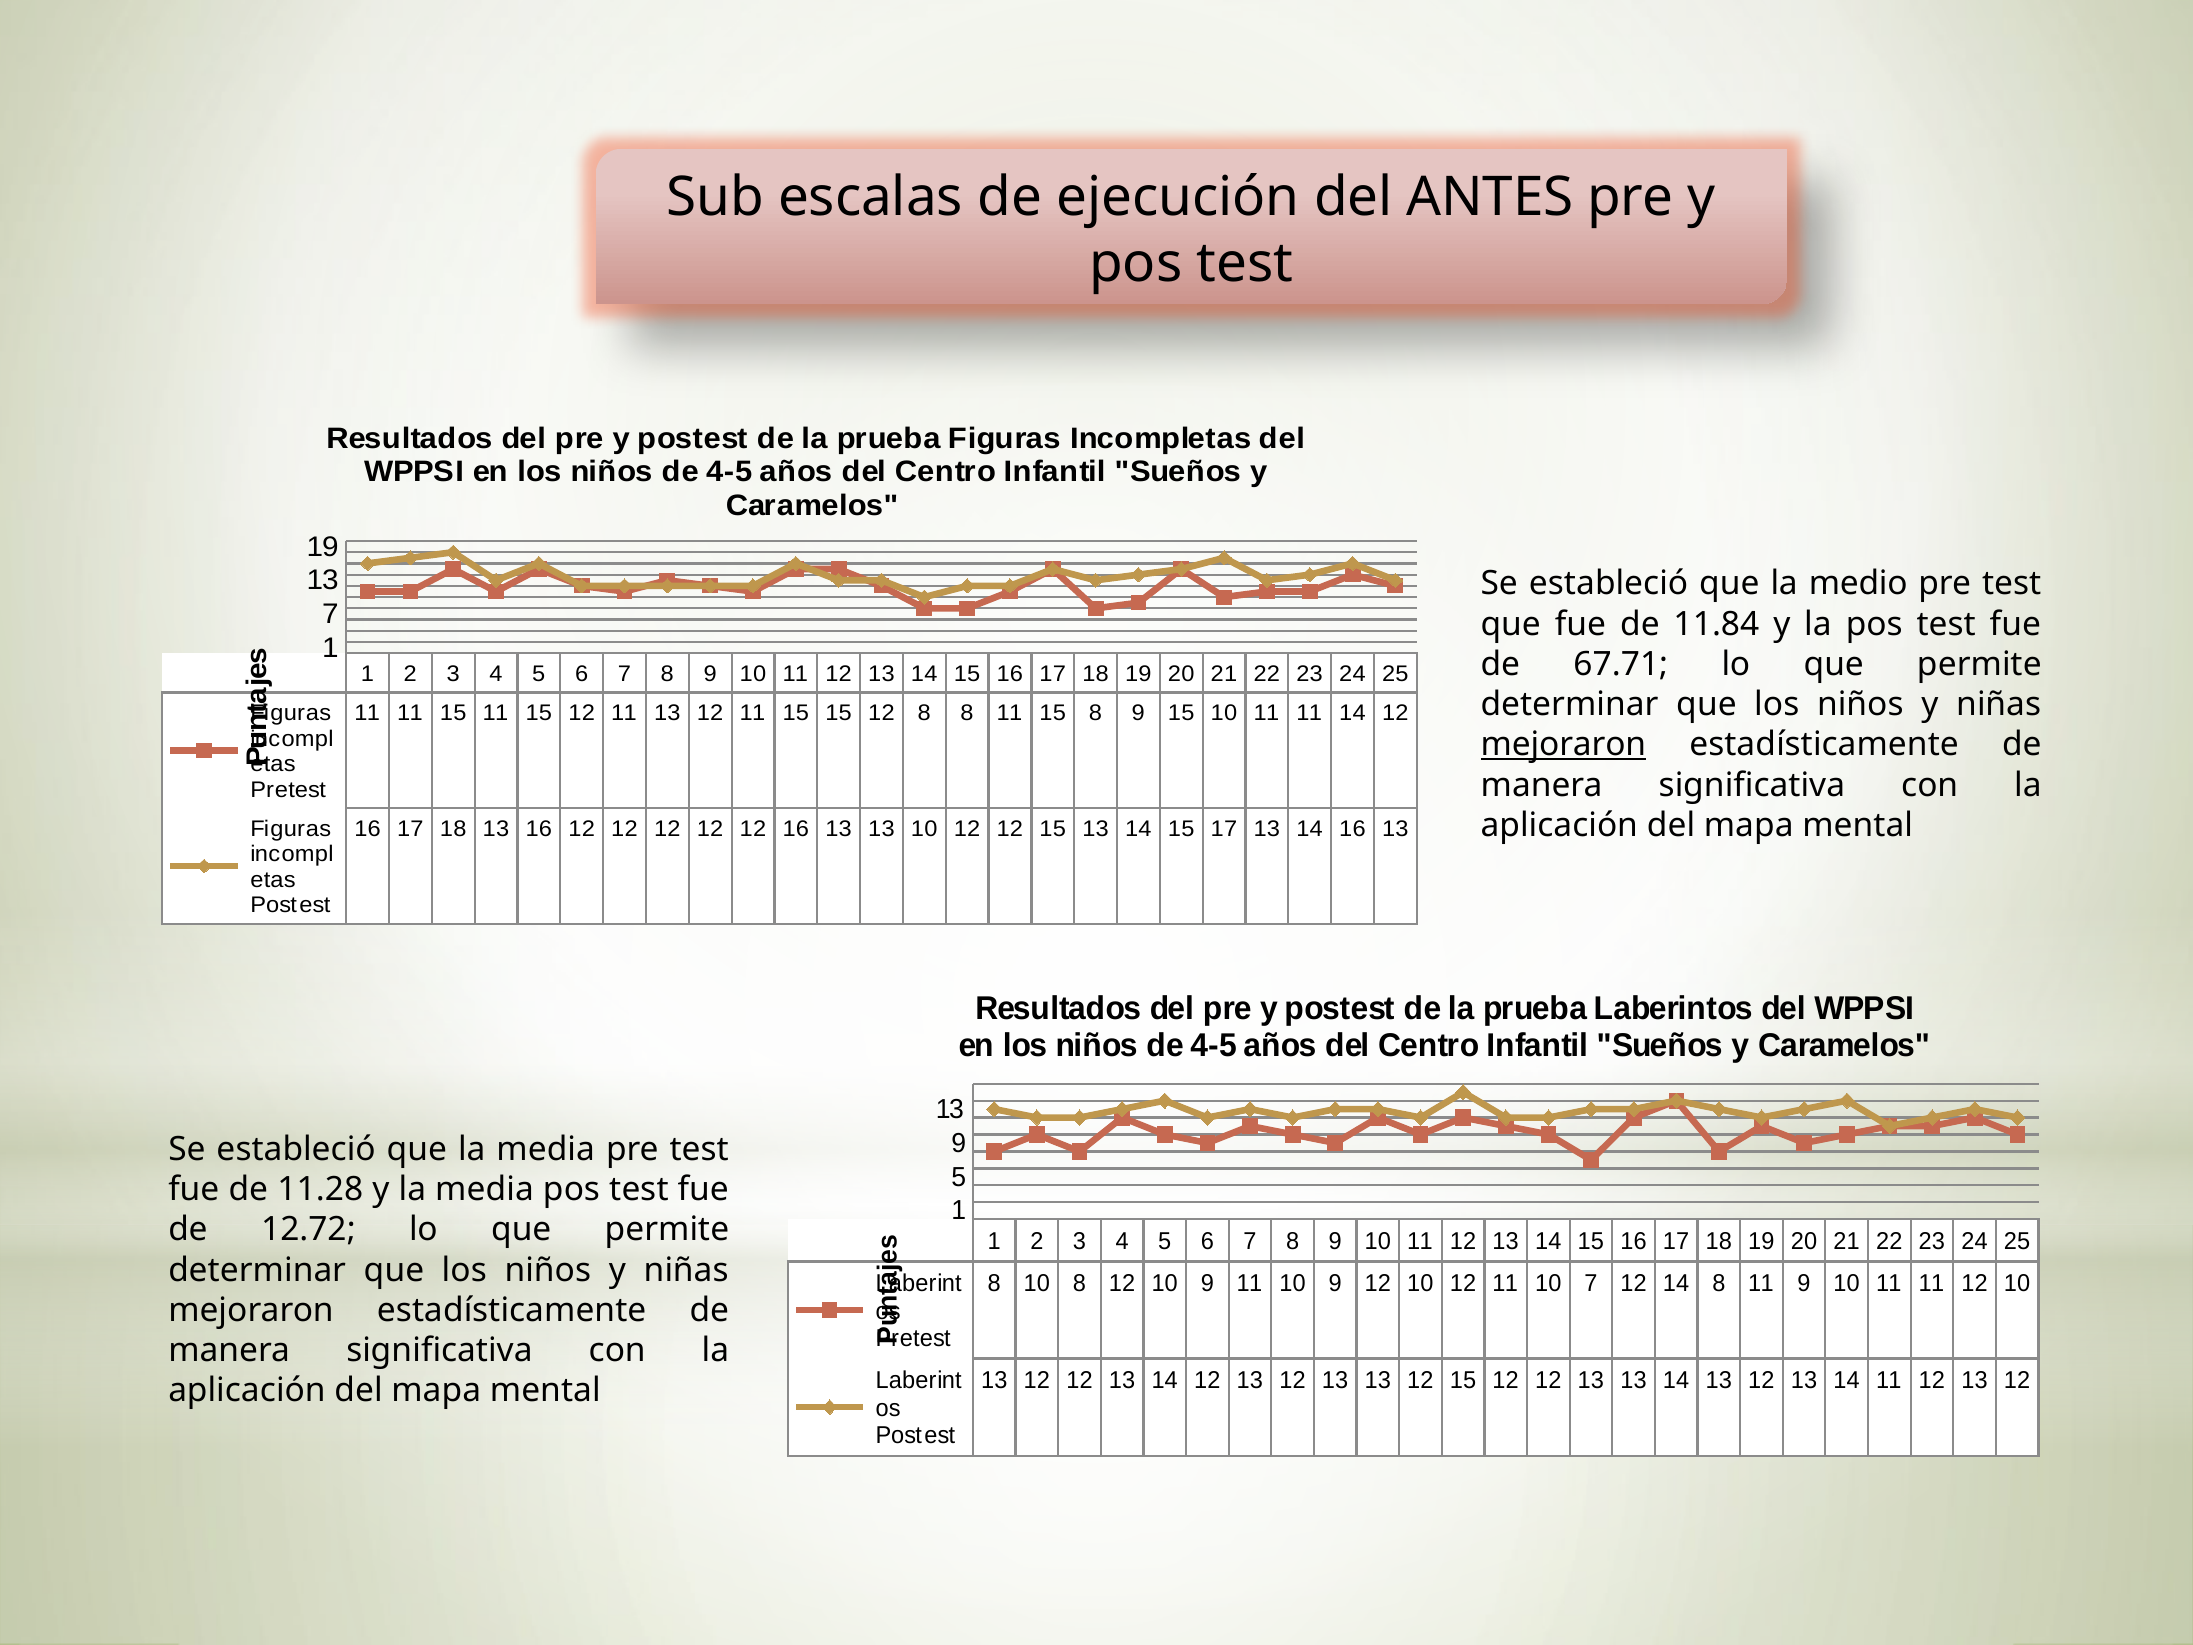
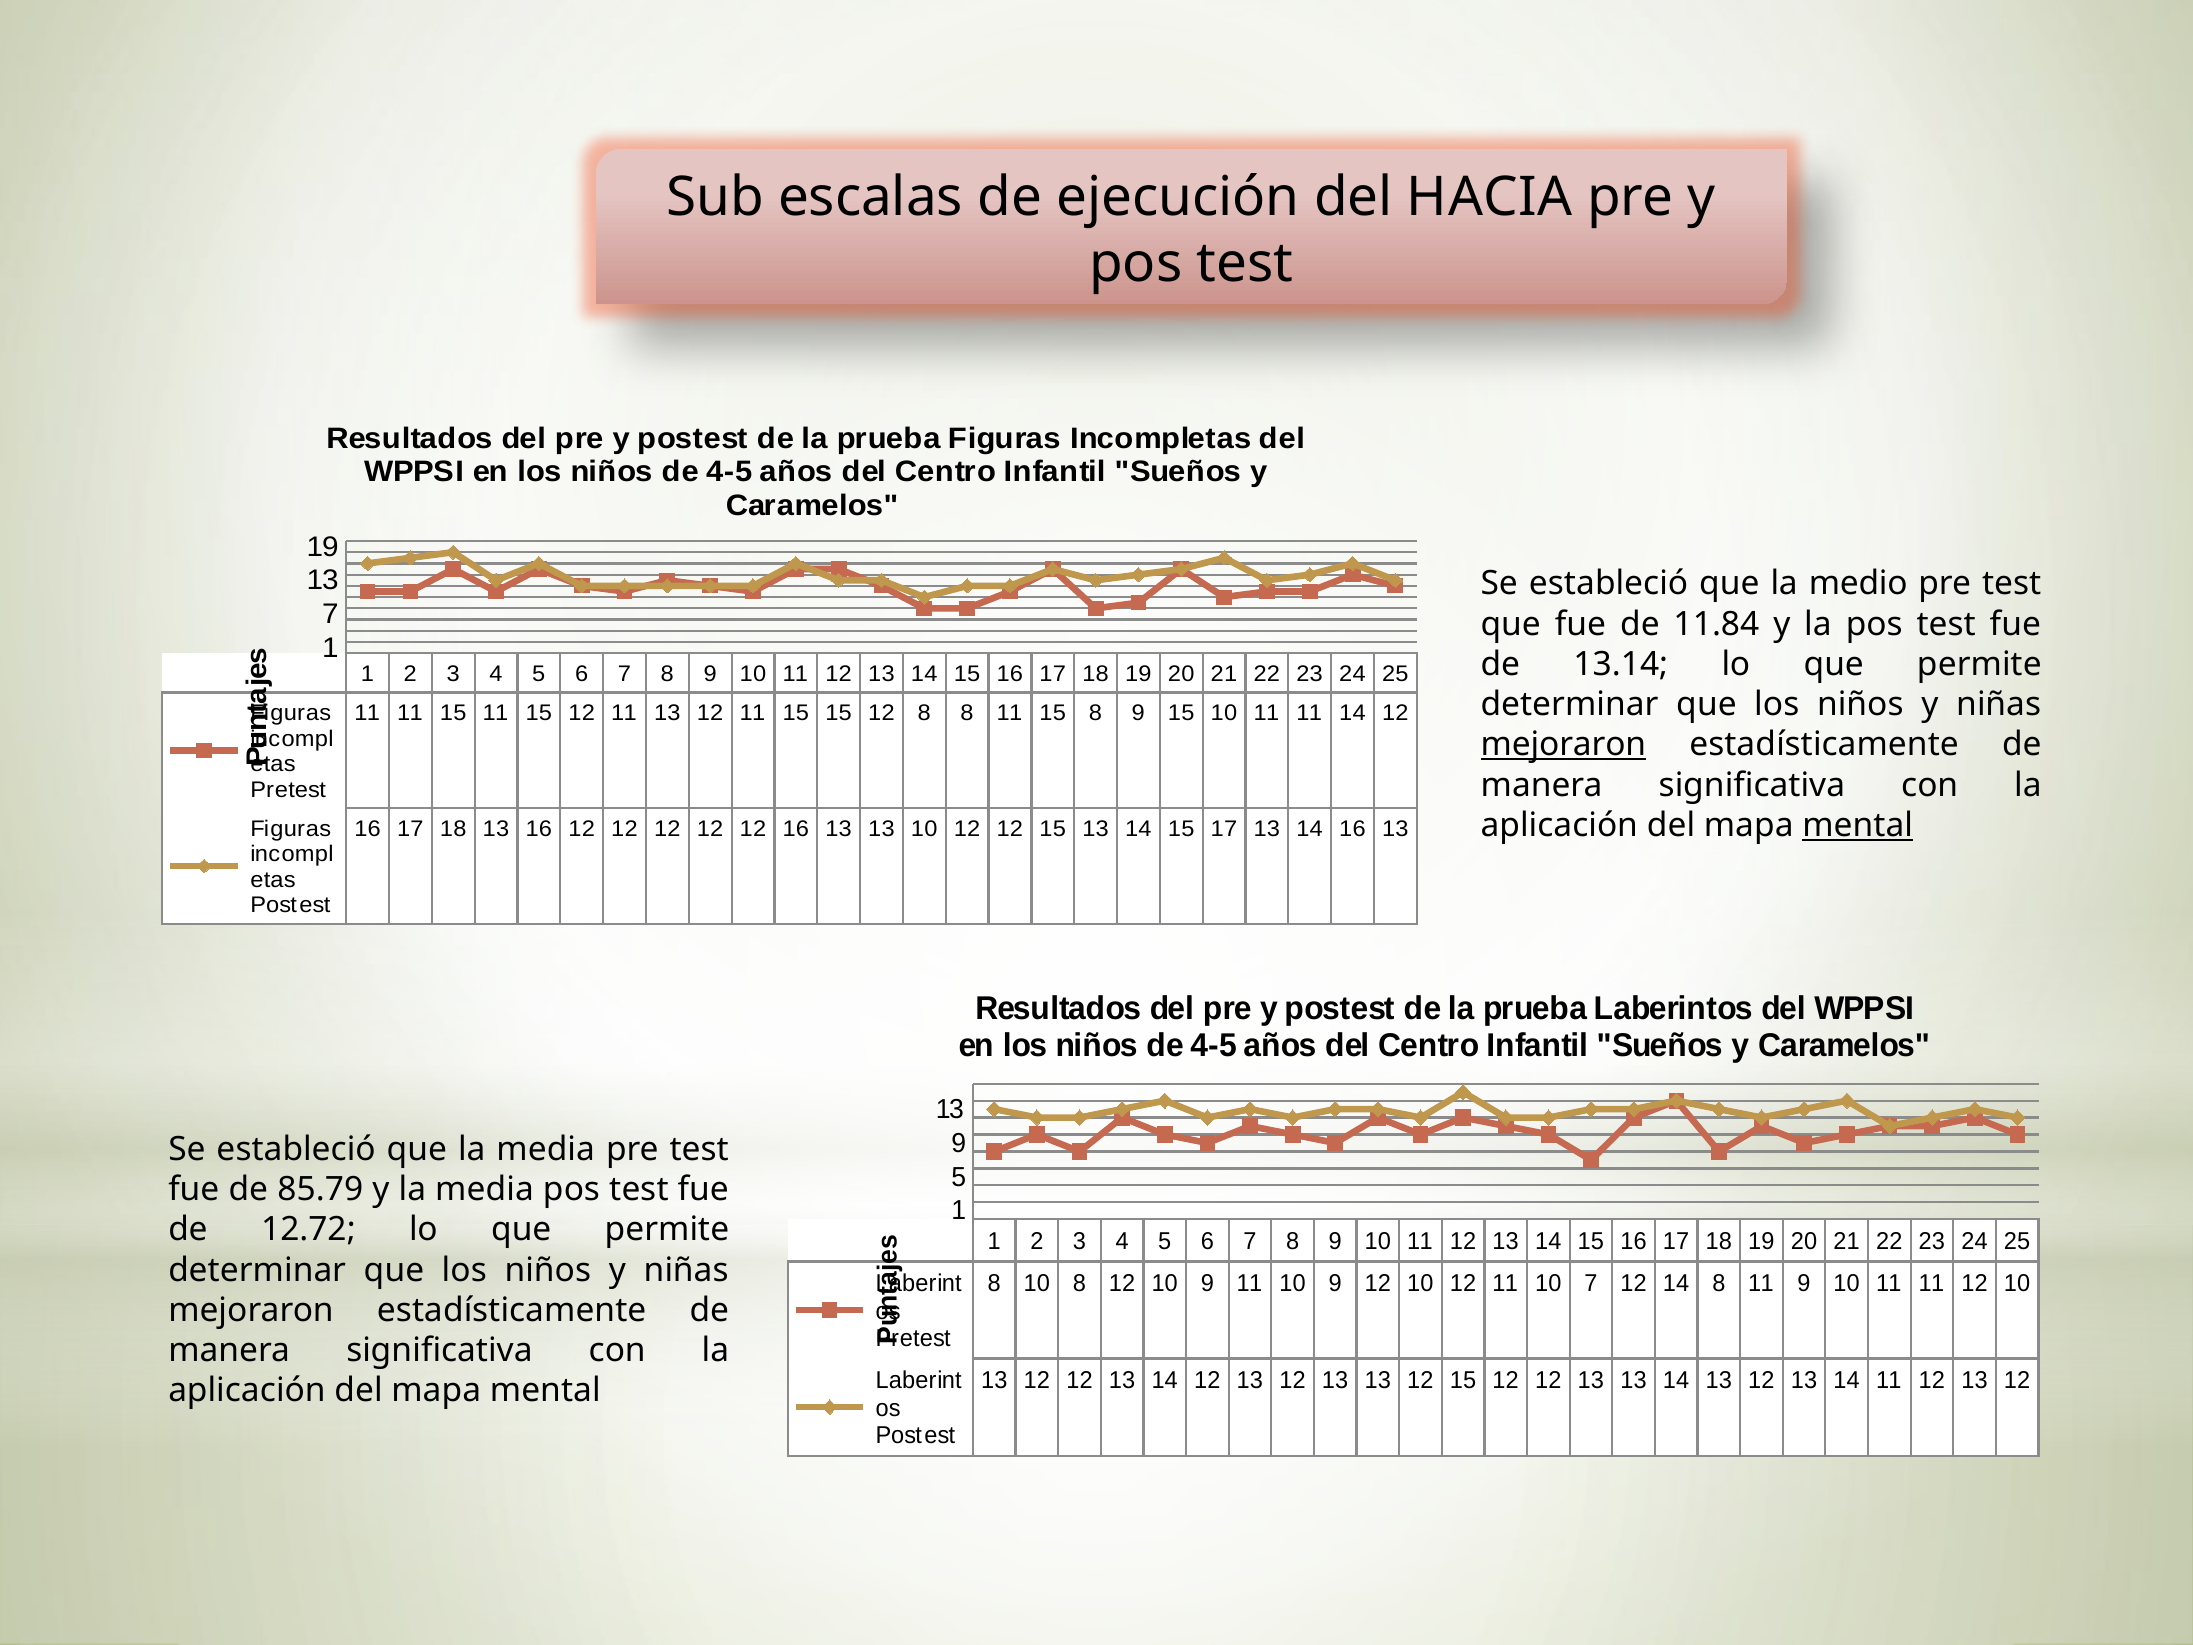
ANTES: ANTES -> HACIA (1490, 197)
67.71: 67.71 -> 13.14 (1621, 664)
mental underline: none -> present (1858, 825)
11.28: 11.28 -> 85.79 (320, 1189)
